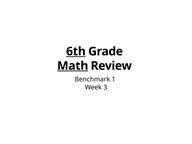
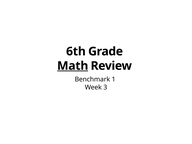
6th underline: present -> none (76, 51)
